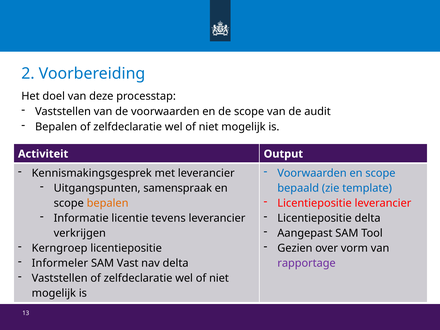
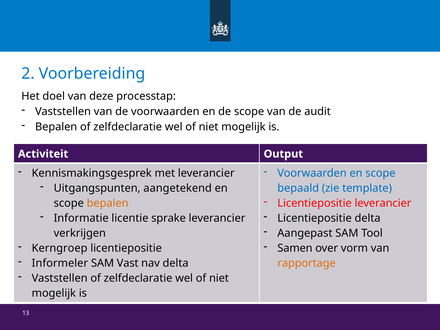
samenspraak: samenspraak -> aangetekend (178, 188)
tevens: tevens -> sprake (169, 218)
Gezien: Gezien -> Samen (295, 248)
rapportage colour: purple -> orange (307, 263)
